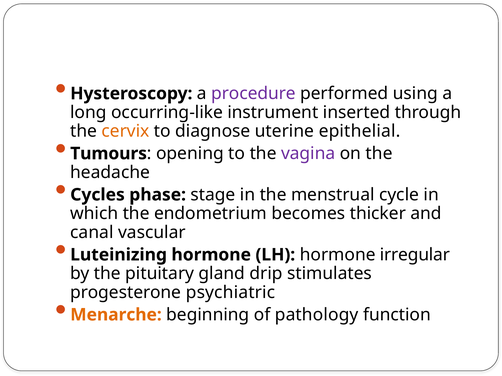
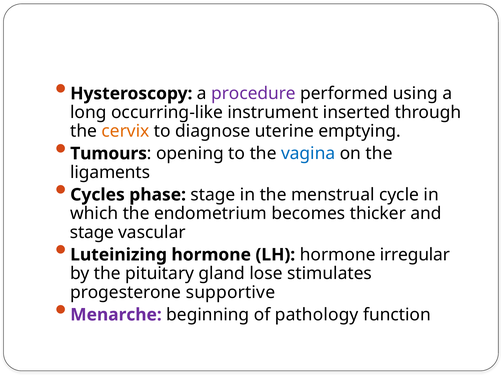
epithelial: epithelial -> emptying (360, 131)
vagina colour: purple -> blue (308, 154)
headache: headache -> ligaments (110, 173)
canal: canal -> stage (92, 233)
drip: drip -> lose (266, 274)
psychiatric: psychiatric -> supportive (231, 293)
Menarche colour: orange -> purple (116, 315)
